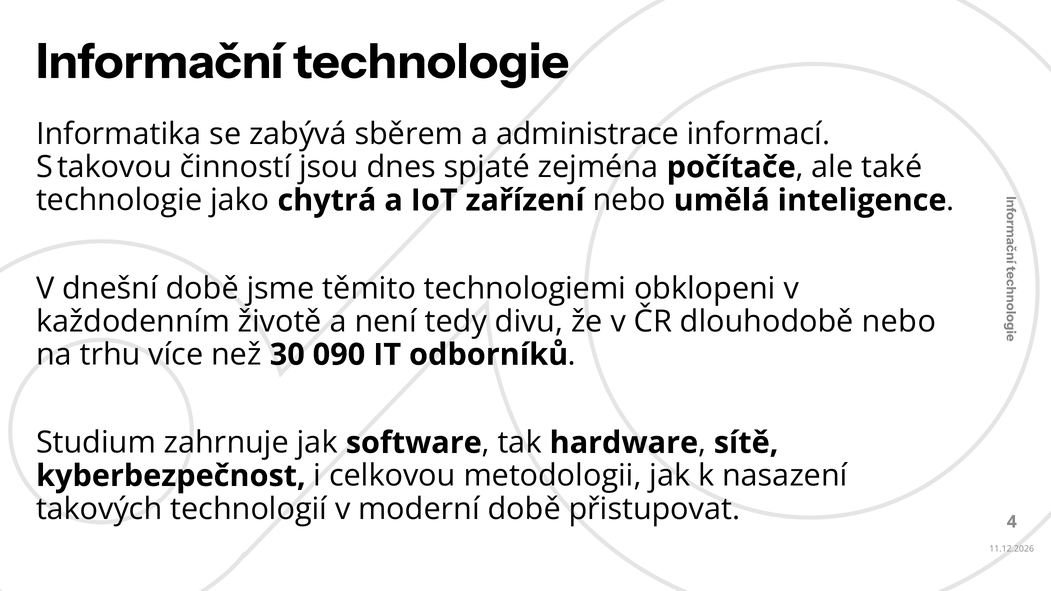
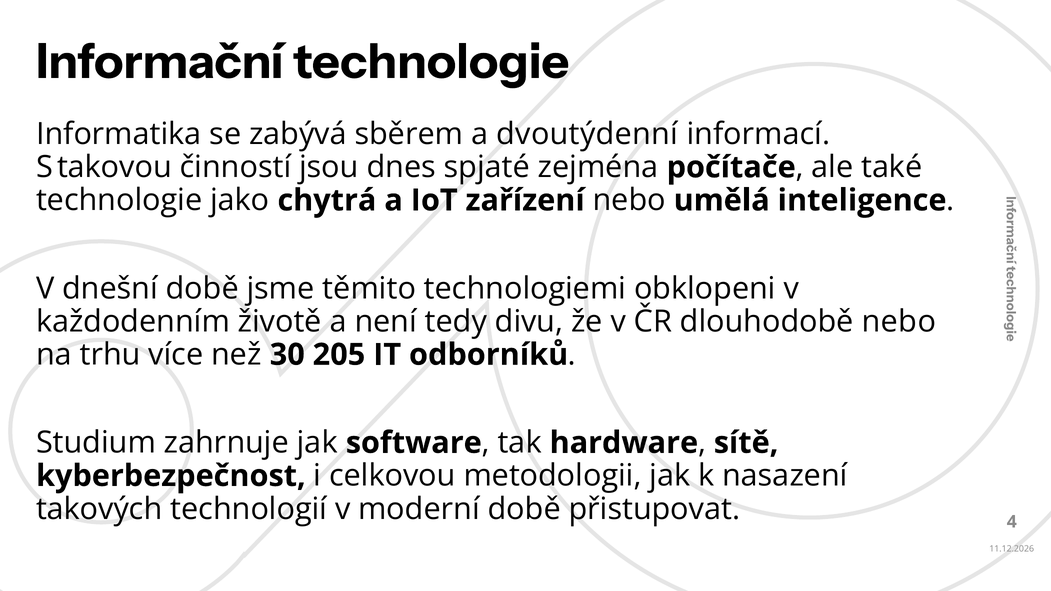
administrace: administrace -> dvoutýdenní (587, 134)
090: 090 -> 205 (339, 355)
